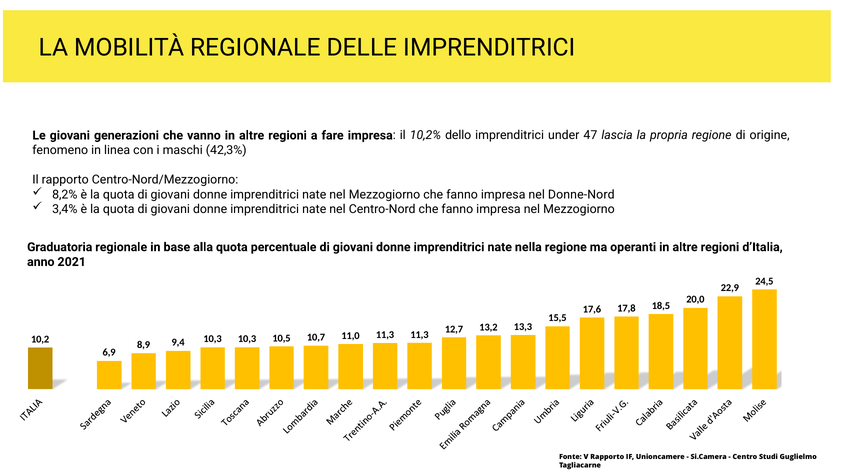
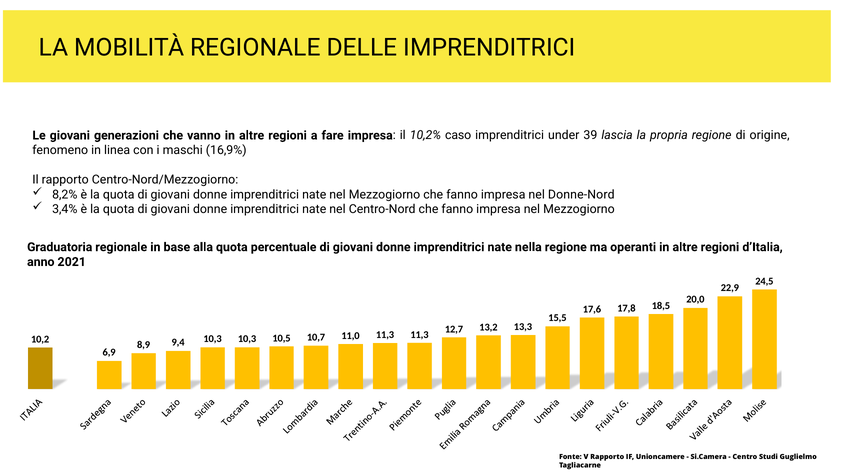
dello: dello -> caso (458, 135)
47: 47 -> 39 (590, 135)
42,3%: 42,3% -> 16,9% (226, 150)
